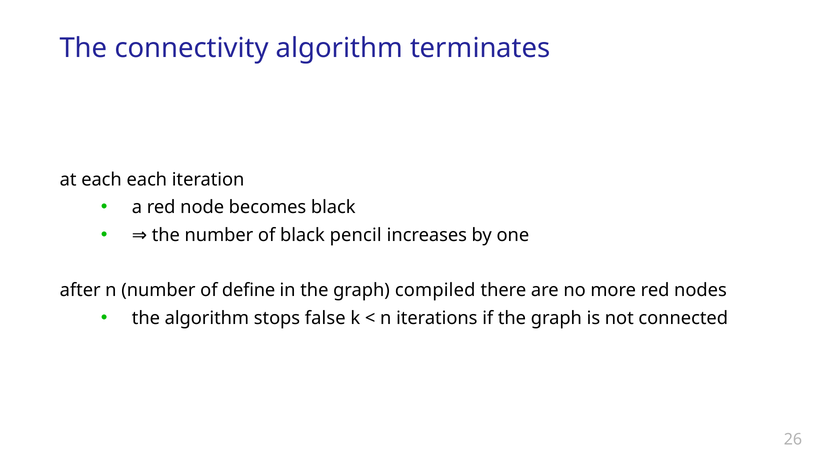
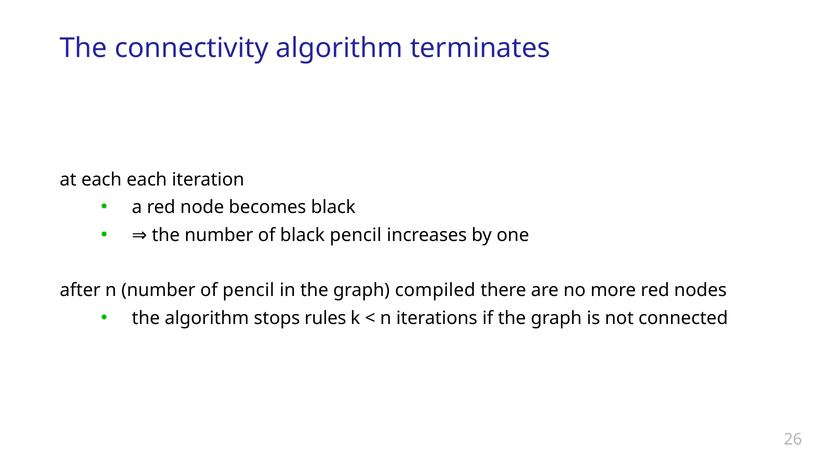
of define: define -> pencil (248, 290)
false: false -> rules (325, 318)
